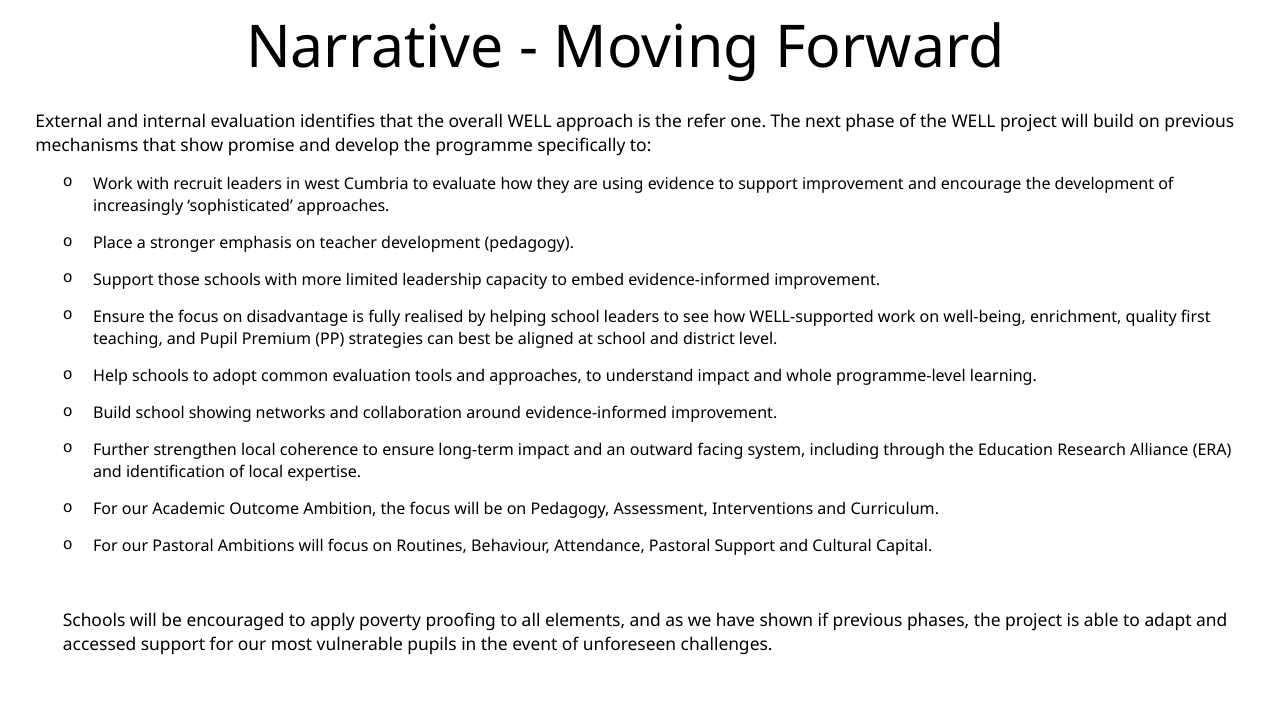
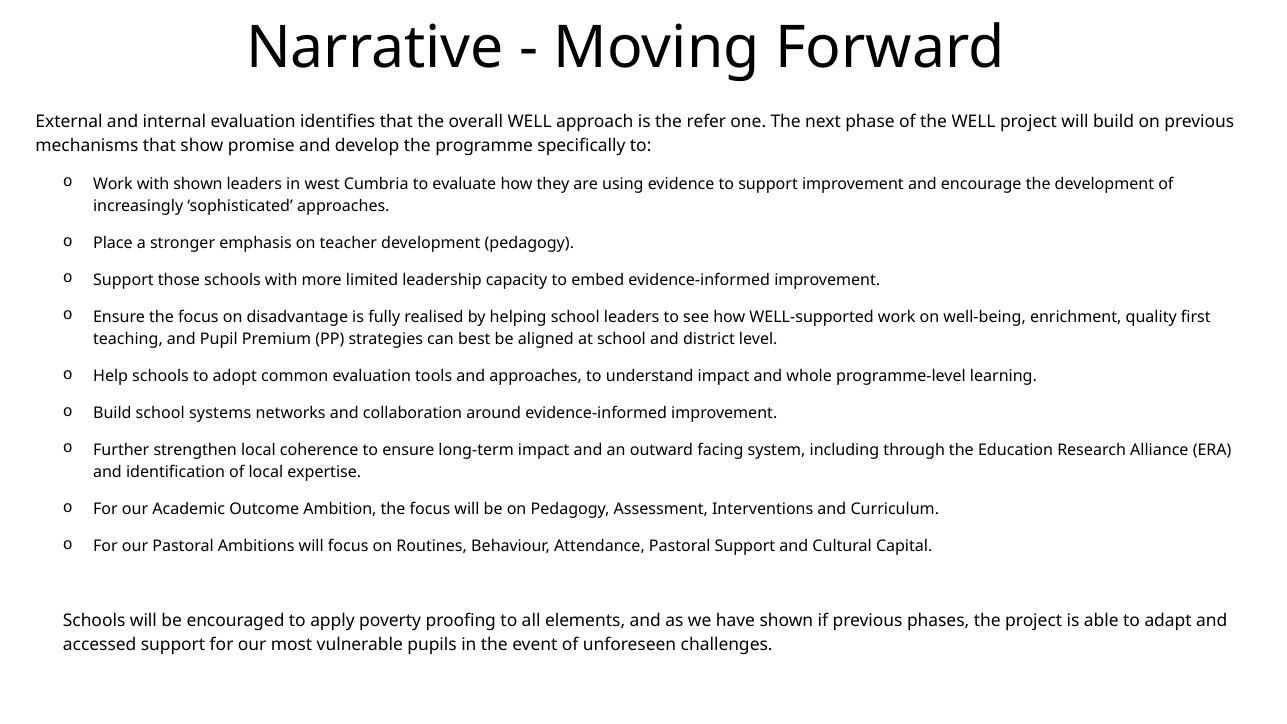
with recruit: recruit -> shown (198, 184)
showing: showing -> systems (220, 413)
